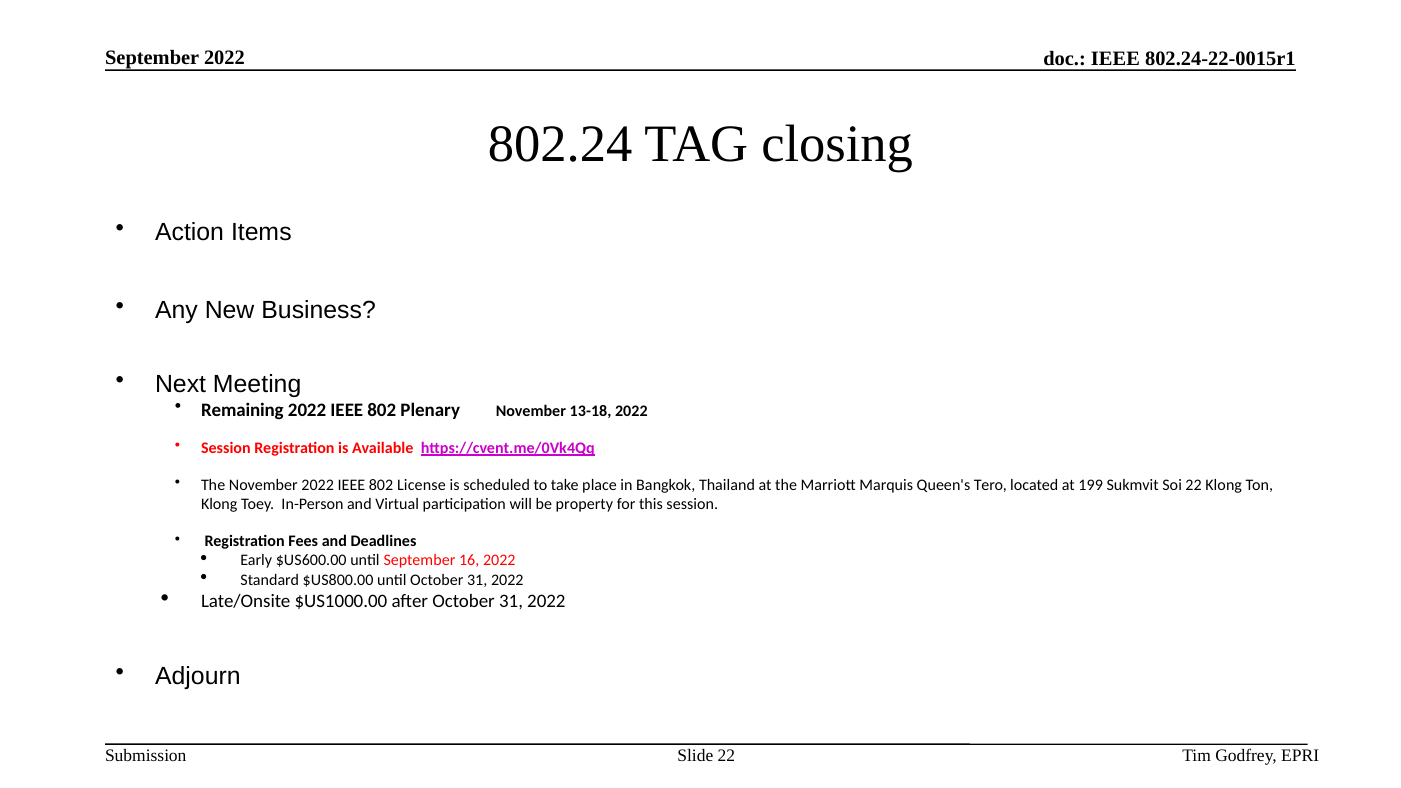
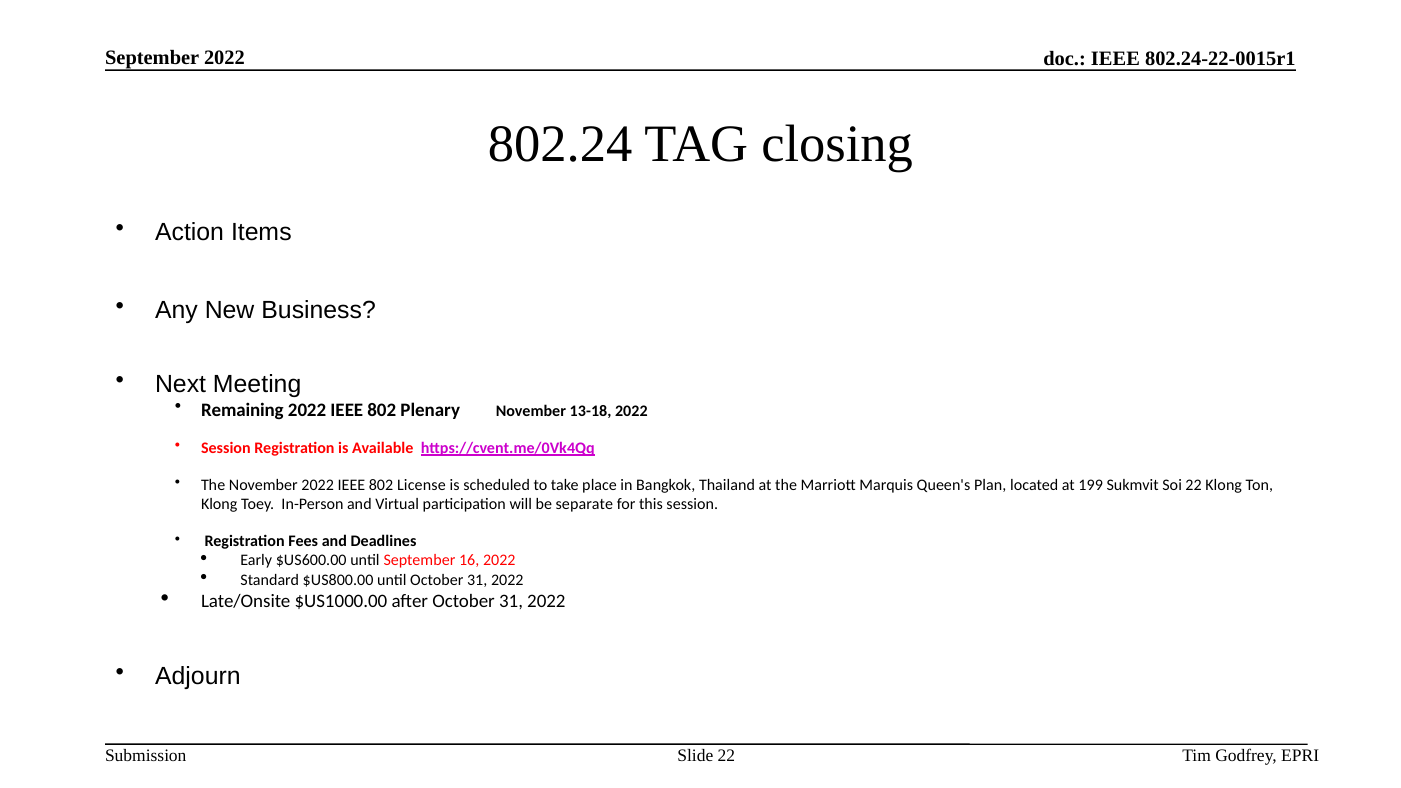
Tero: Tero -> Plan (990, 485)
property: property -> separate (584, 505)
